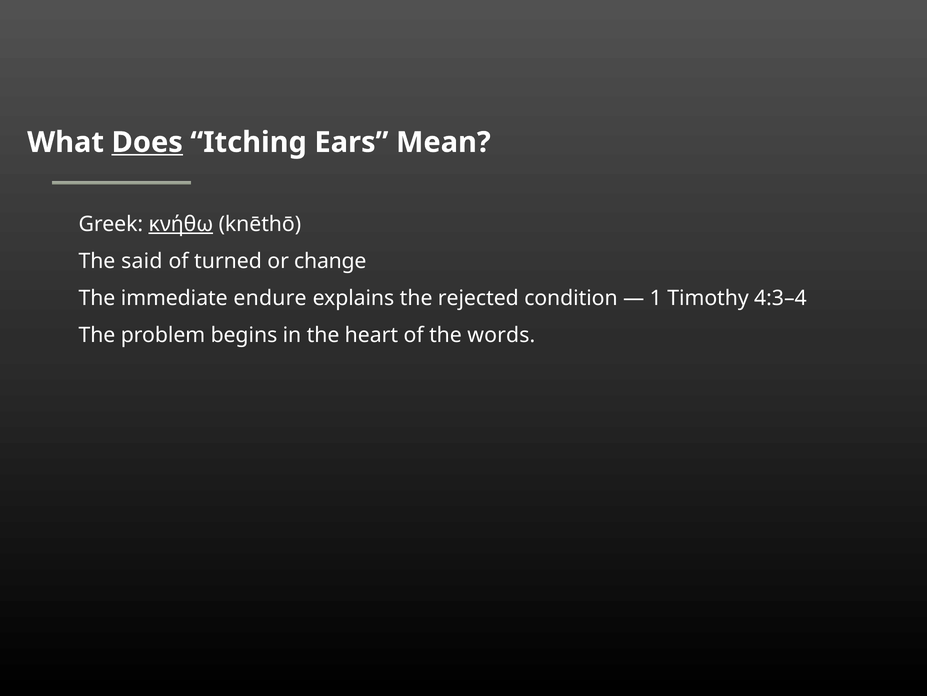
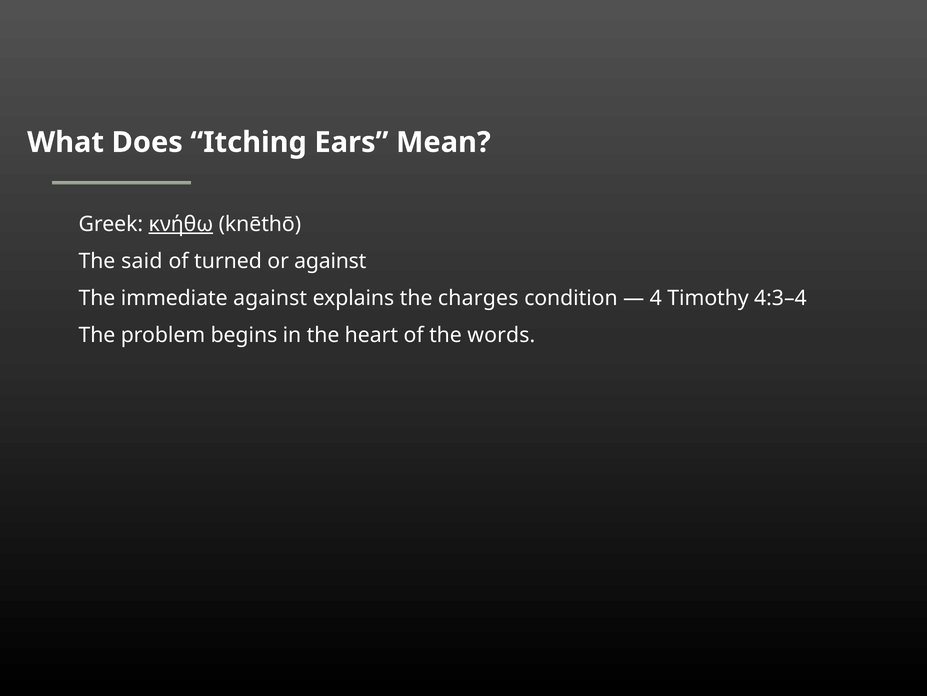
Does underline: present -> none (147, 142)
or change: change -> against (330, 261)
immediate endure: endure -> against (270, 298)
rejected: rejected -> charges (478, 298)
1: 1 -> 4 (656, 298)
